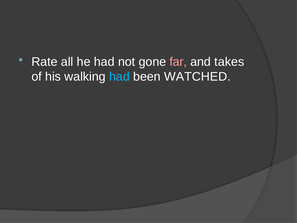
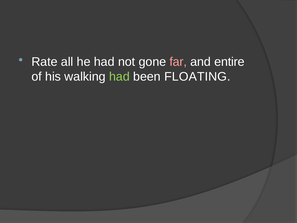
takes: takes -> entire (229, 62)
had colour: light blue -> light green (119, 77)
WATCHED: WATCHED -> FLOATING (197, 77)
